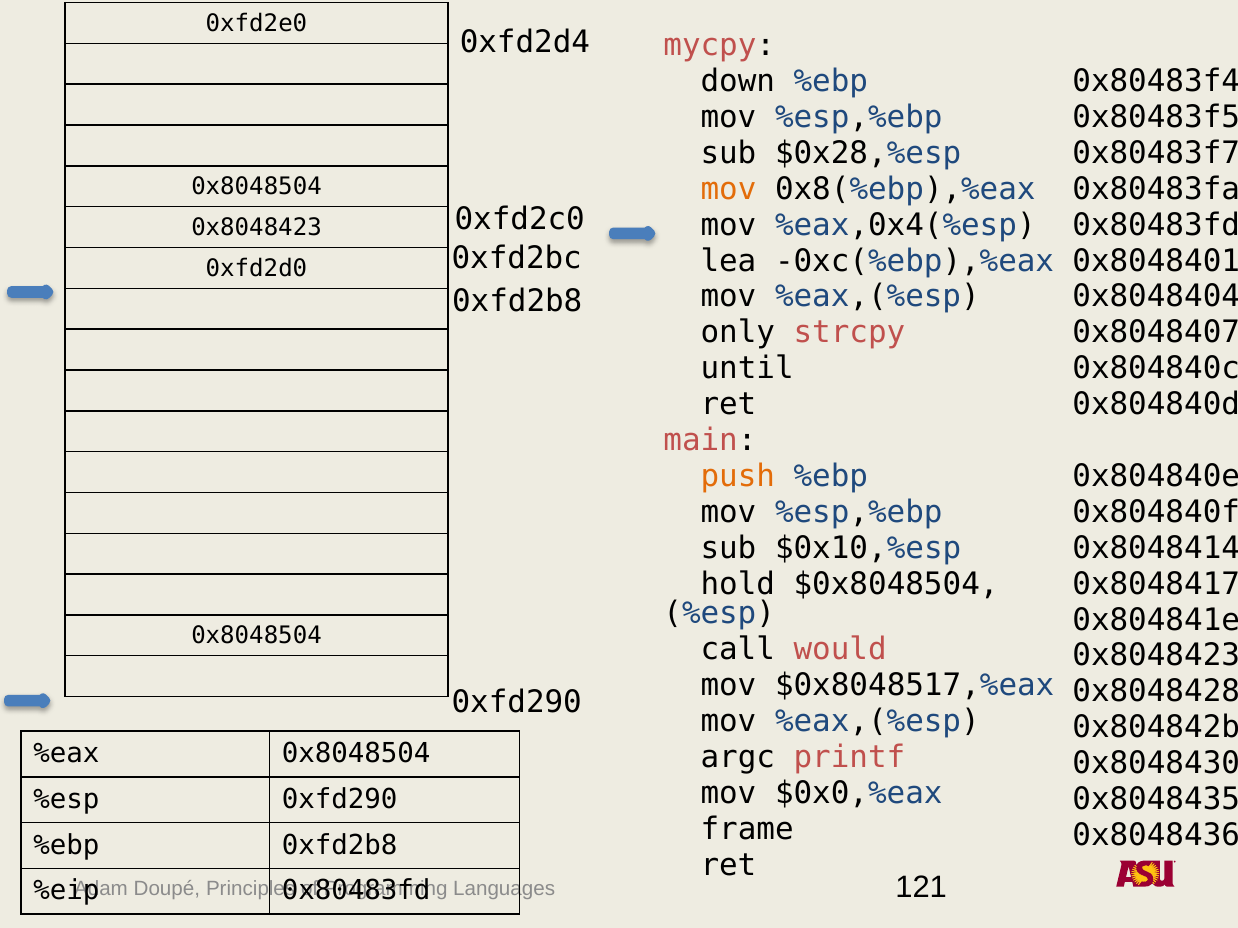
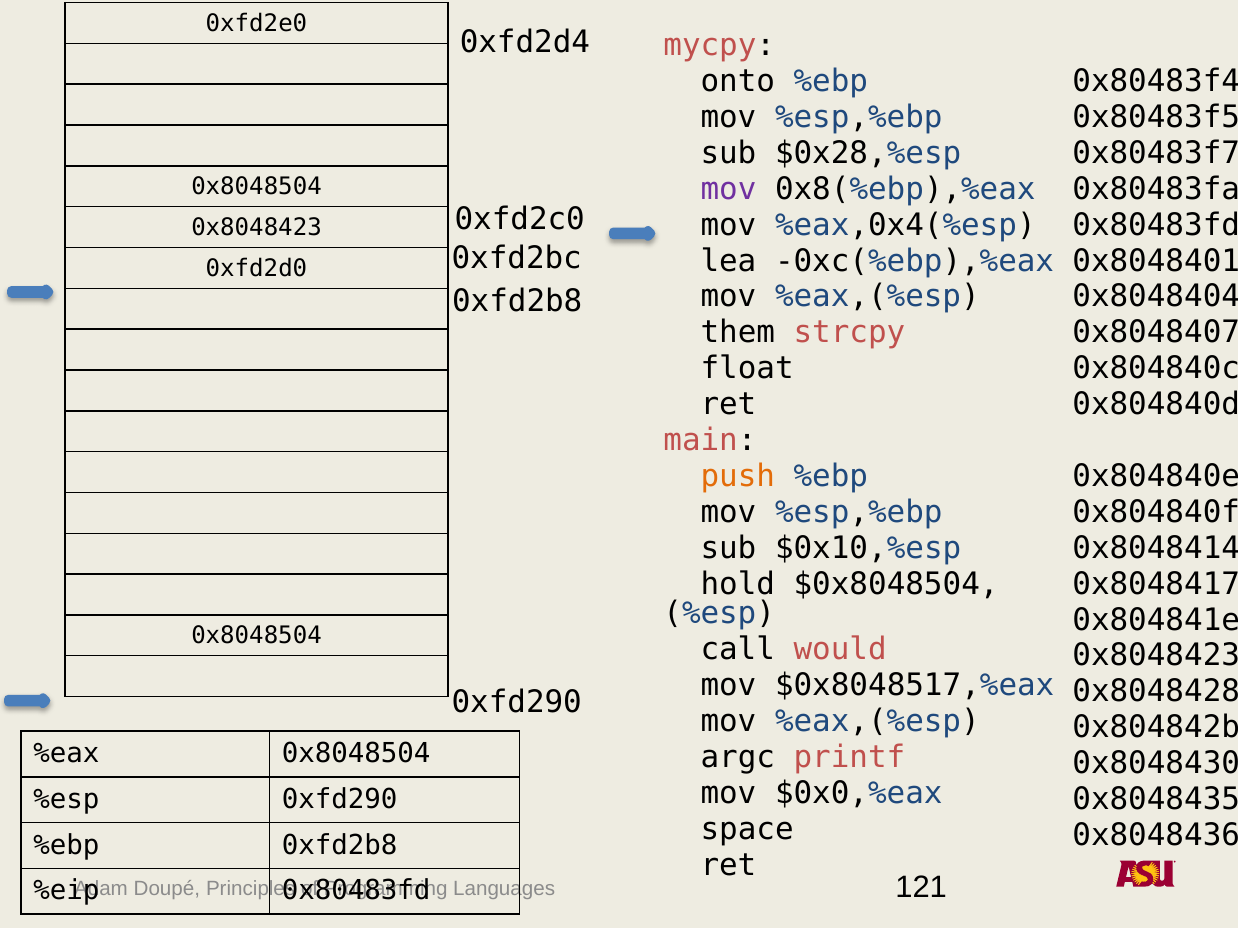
down: down -> onto (738, 81)
mov colour: orange -> purple (728, 189)
only: only -> them (738, 333)
until: until -> float (747, 369)
frame: frame -> space (747, 830)
